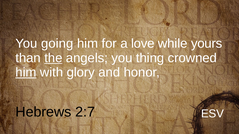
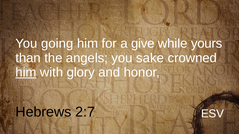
love: love -> give (143, 44)
the underline: present -> none (53, 58)
thing: thing -> sake (150, 58)
